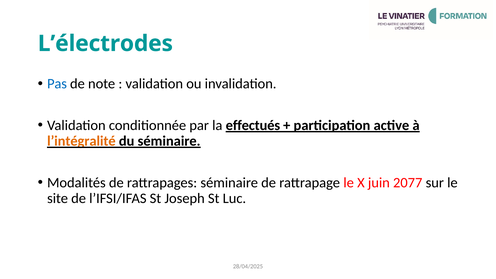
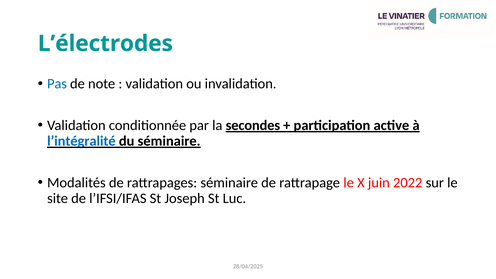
effectués: effectués -> secondes (253, 125)
l’intégralité colour: orange -> blue (81, 141)
2077: 2077 -> 2022 (408, 183)
